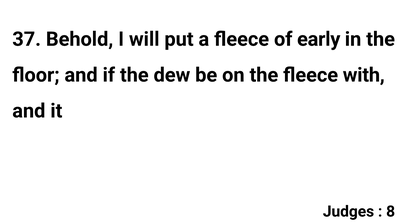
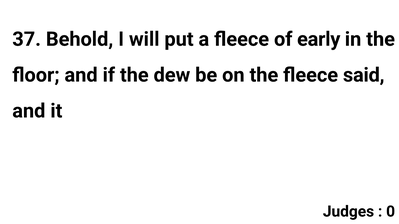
with: with -> said (364, 75)
8: 8 -> 0 (391, 212)
